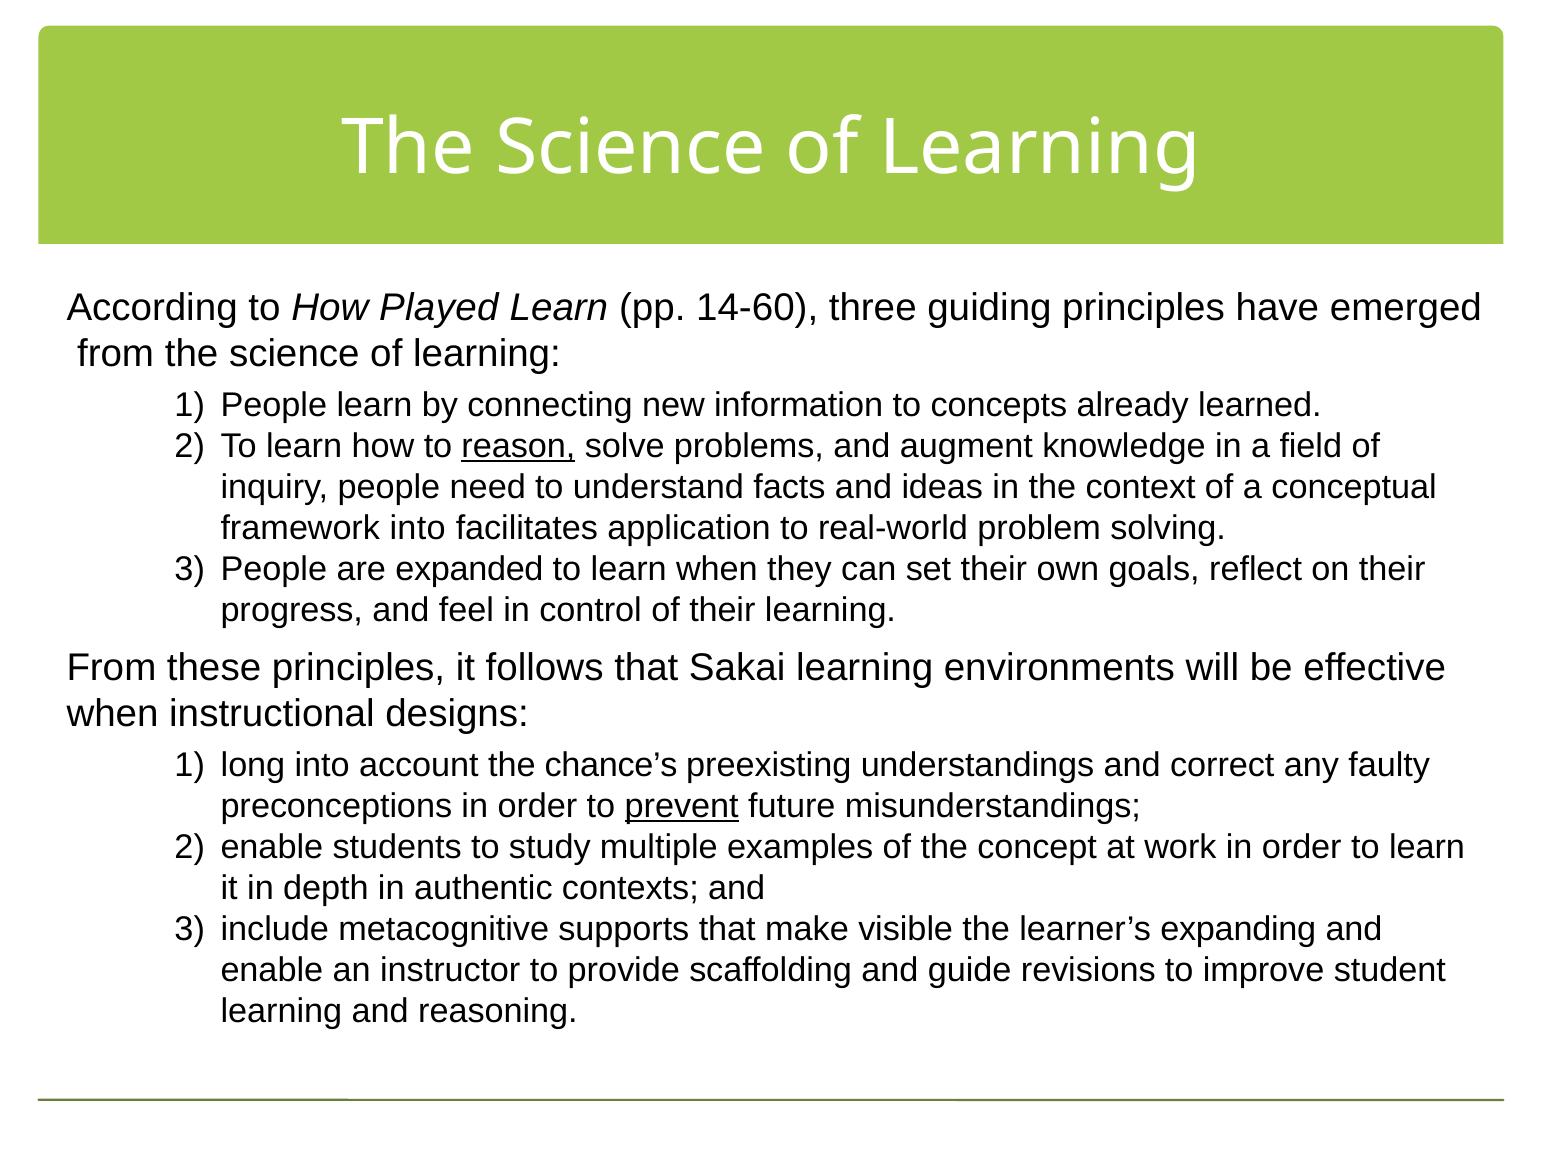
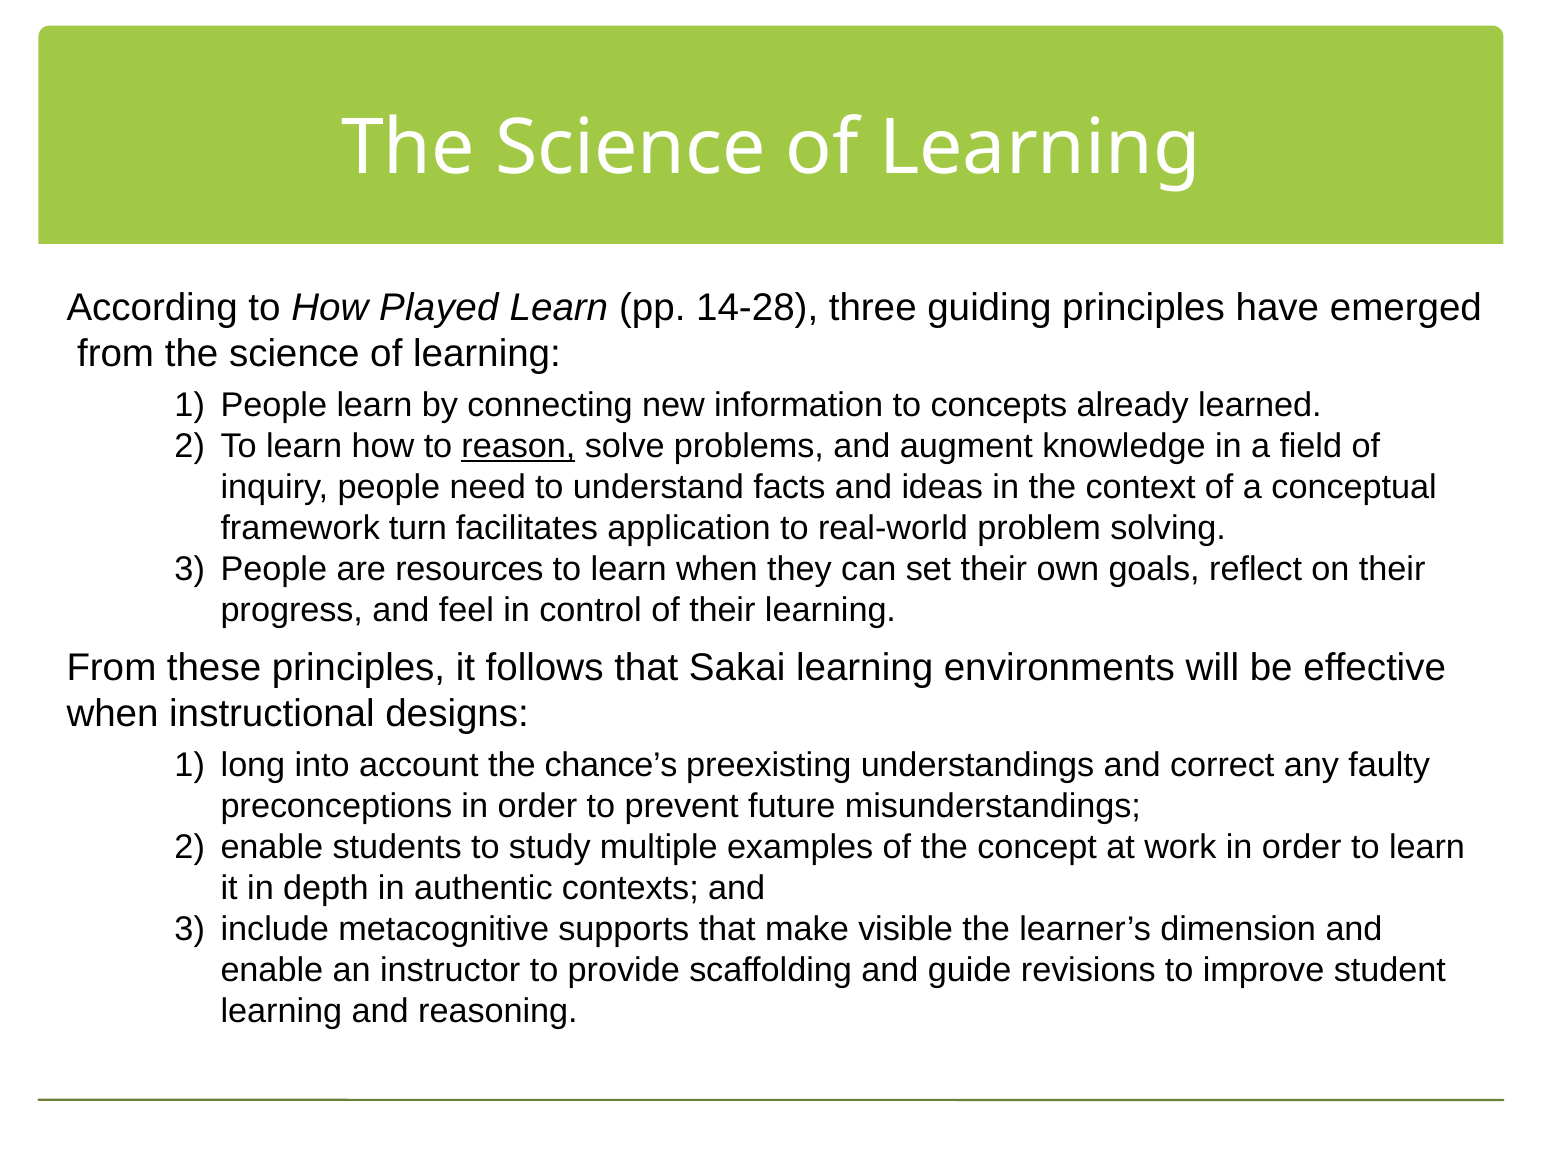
14-60: 14-60 -> 14-28 (757, 308)
framework into: into -> turn (418, 529)
expanded: expanded -> resources (469, 570)
prevent underline: present -> none (682, 806)
expanding: expanding -> dimension (1238, 930)
